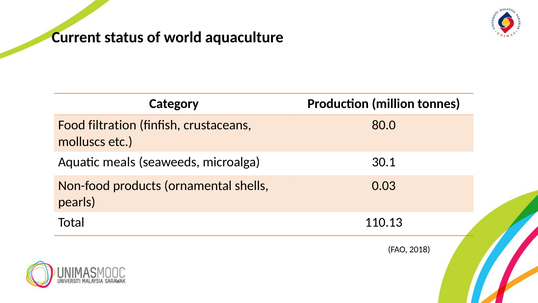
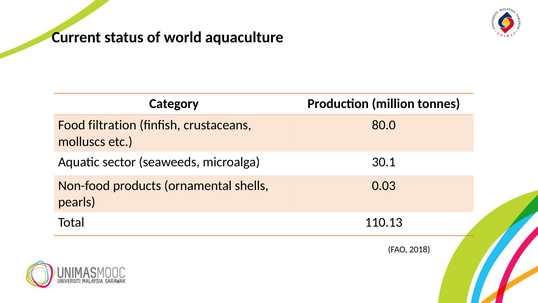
meals: meals -> sector (119, 162)
